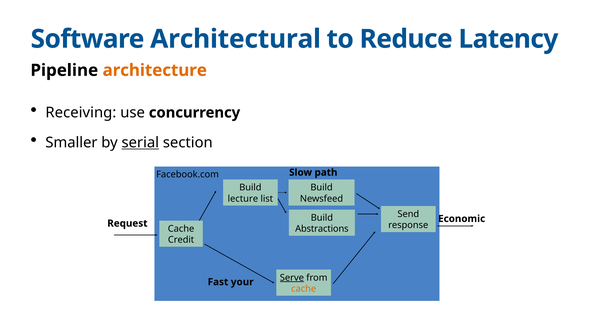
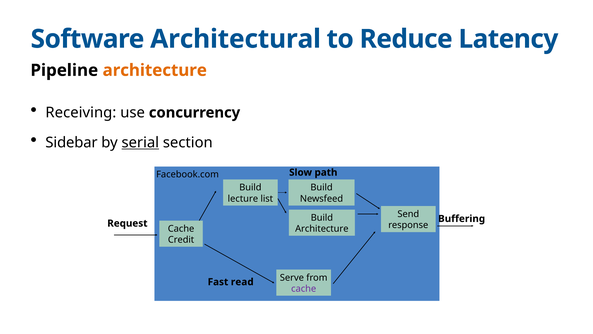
Smaller: Smaller -> Sidebar (71, 142)
Economic: Economic -> Buffering (462, 218)
Abstractions: Abstractions -> Architecture (322, 229)
Serve underline: present -> none (292, 277)
your: your -> read (242, 282)
cache colour: orange -> purple (304, 288)
